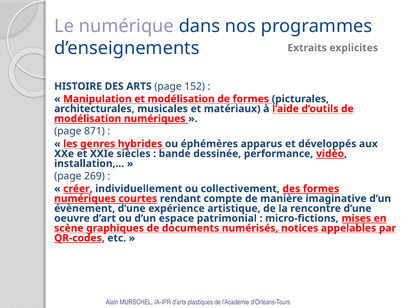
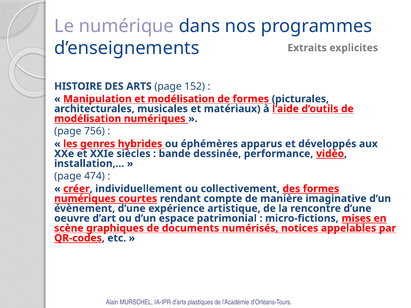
871: 871 -> 756 (94, 131)
269: 269 -> 474 (94, 176)
